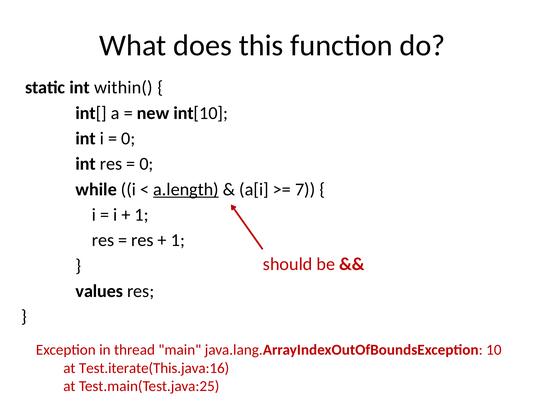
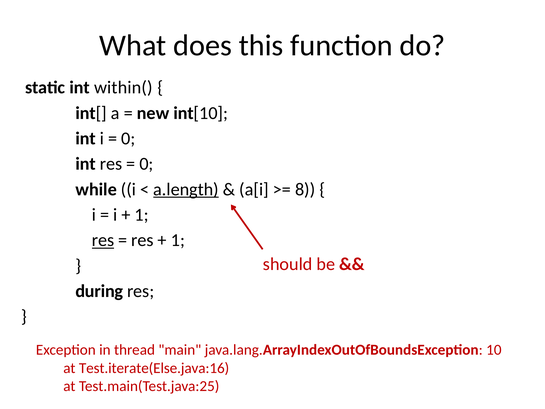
7: 7 -> 8 (305, 189)
res underline: none -> present (103, 240)
values: values -> during (99, 291)
Test.iterate(This.java:16: Test.iterate(This.java:16 -> Test.iterate(Else.java:16 (154, 368)
